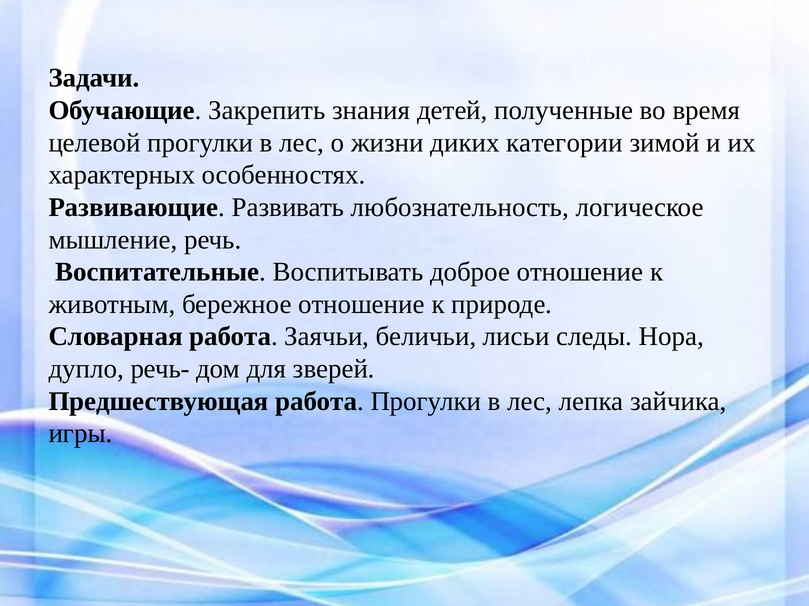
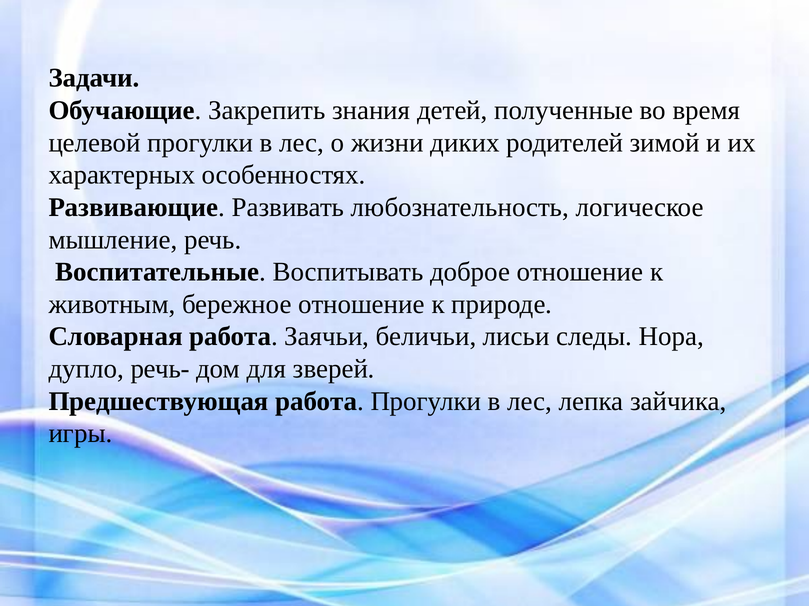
категории: категории -> родителей (565, 143)
